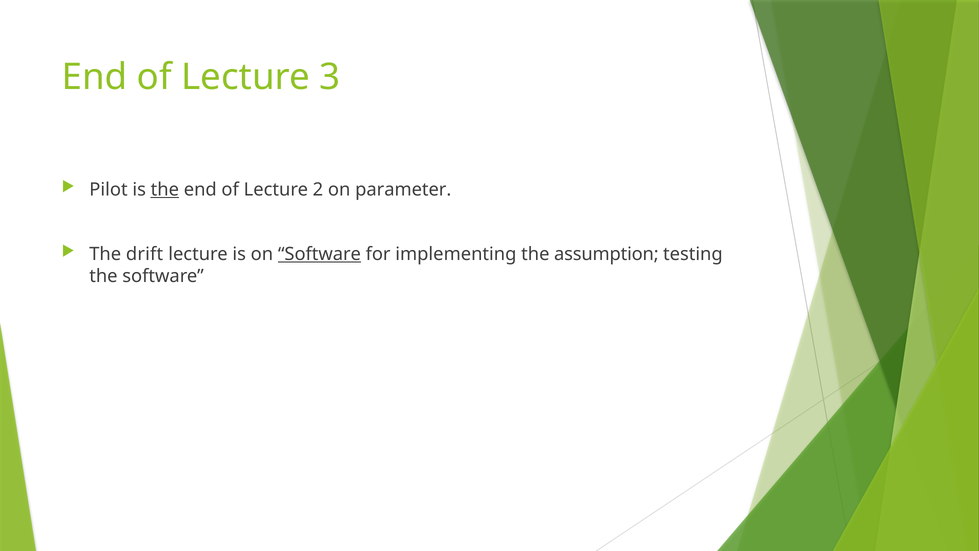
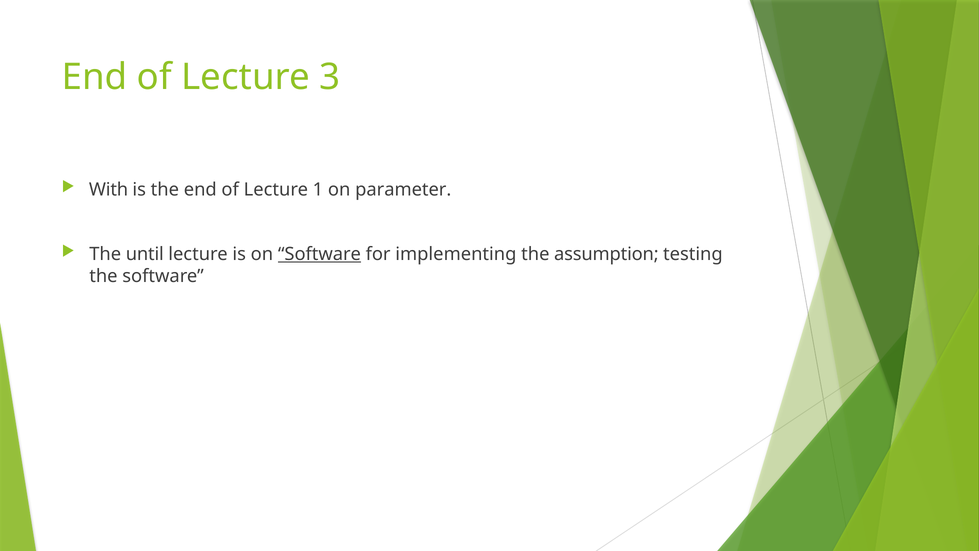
Pilot: Pilot -> With (109, 189)
the underline: present -> none (165, 189)
2: 2 -> 1 (318, 189)
drift: drift -> until (145, 254)
